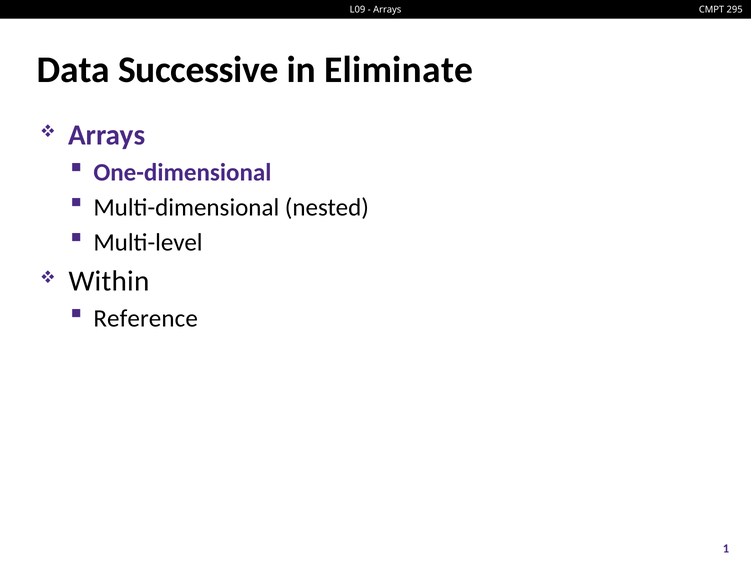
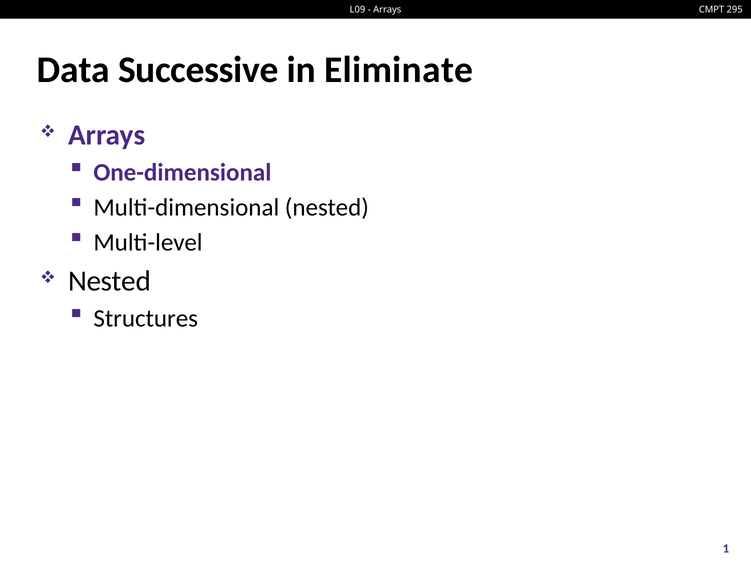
Within: Within -> Nested (109, 281)
Reference: Reference -> Structures (146, 319)
